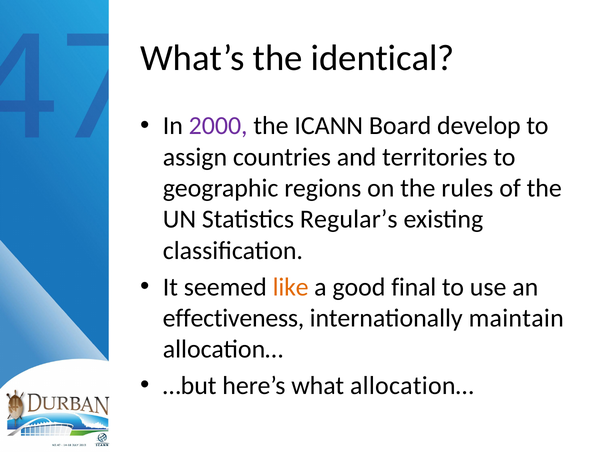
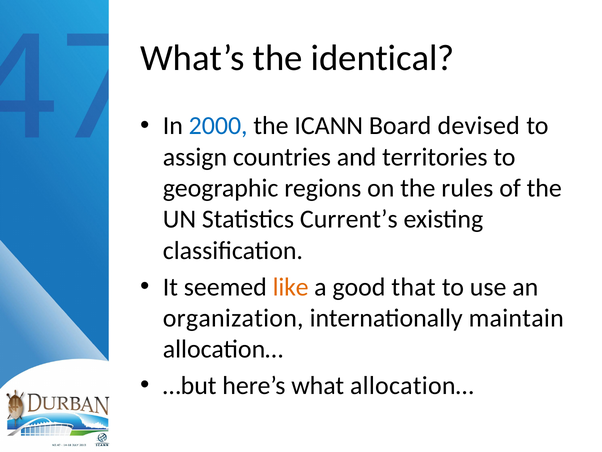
2000 colour: purple -> blue (218, 126)
develop: develop -> devised (479, 126)
Regular’s: Regular’s -> Current’s (349, 219)
final: final -> that (414, 287)
effectiveness: effectiveness -> organization (233, 318)
